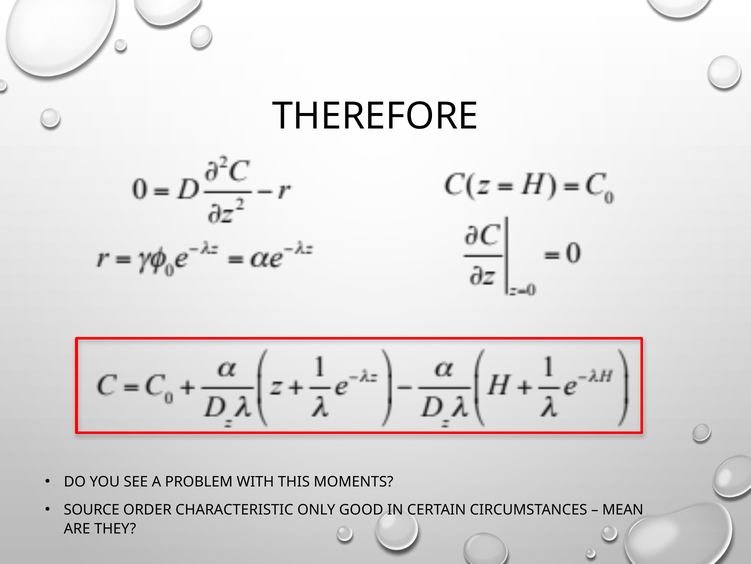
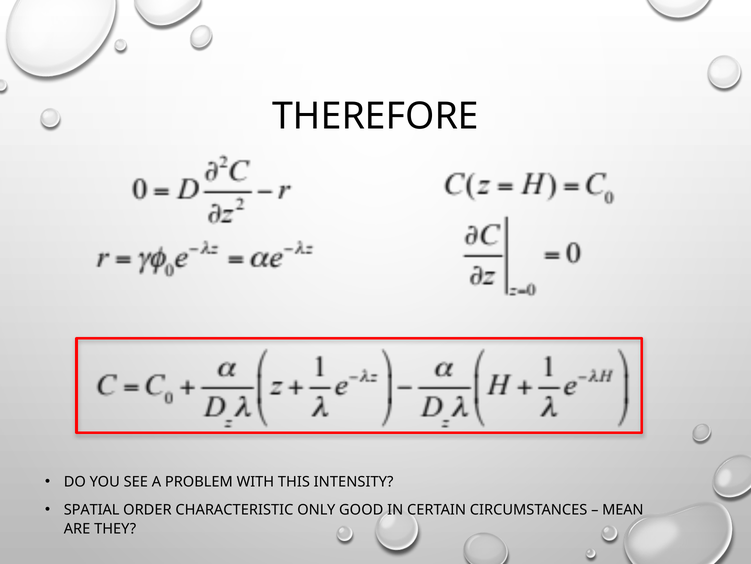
MOMENTS: MOMENTS -> INTENSITY (354, 481)
SOURCE: SOURCE -> SPATIAL (92, 509)
